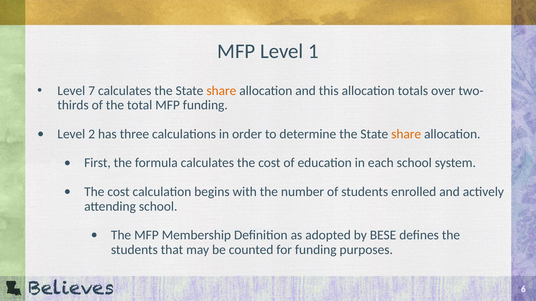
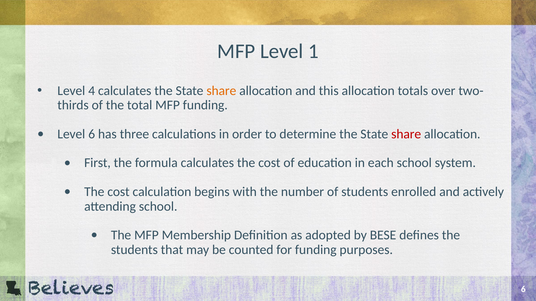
7: 7 -> 4 (92, 91)
Level 2: 2 -> 6 (92, 134)
share colour: orange -> red (406, 134)
